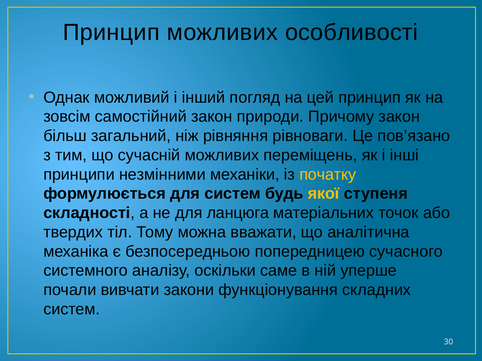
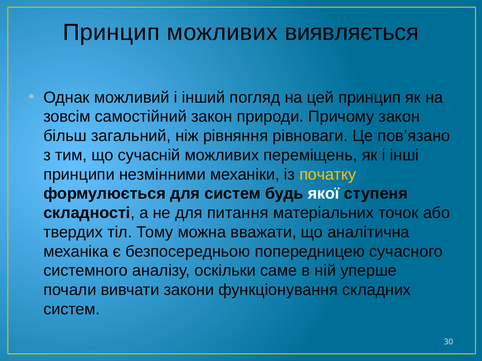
особливості: особливості -> виявляється (352, 33)
якої colour: yellow -> white (324, 194)
ланцюга: ланцюга -> питання (238, 213)
